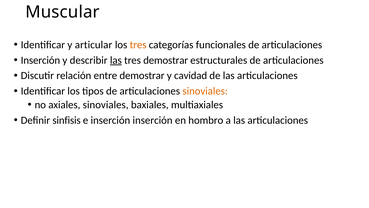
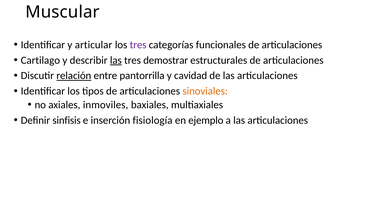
tres colour: orange -> purple (138, 45)
Inserción: Inserción -> Cartilago (40, 60)
relación underline: none -> present (74, 76)
entre demostrar: demostrar -> pantorrilla (142, 76)
axiales sinoviales: sinoviales -> inmoviles (106, 104)
inserción inserción: inserción -> fisiología (153, 120)
hombro: hombro -> ejemplo (206, 120)
